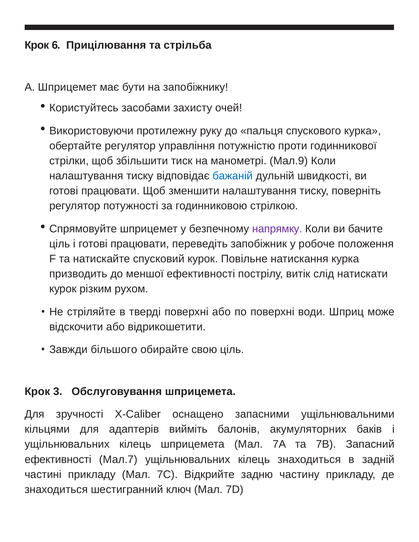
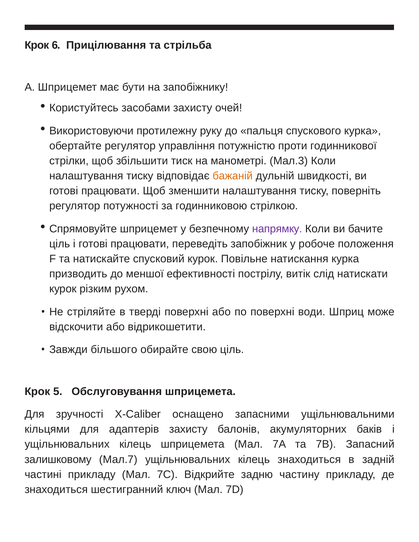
Мал.9: Мал.9 -> Мал.3 (289, 161)
бажаній colour: blue -> orange (233, 176)
3: 3 -> 5 (58, 392)
адаптерів вийміть: вийміть -> захисту (188, 430)
ефективності: ефективності -> залишковому (58, 460)
